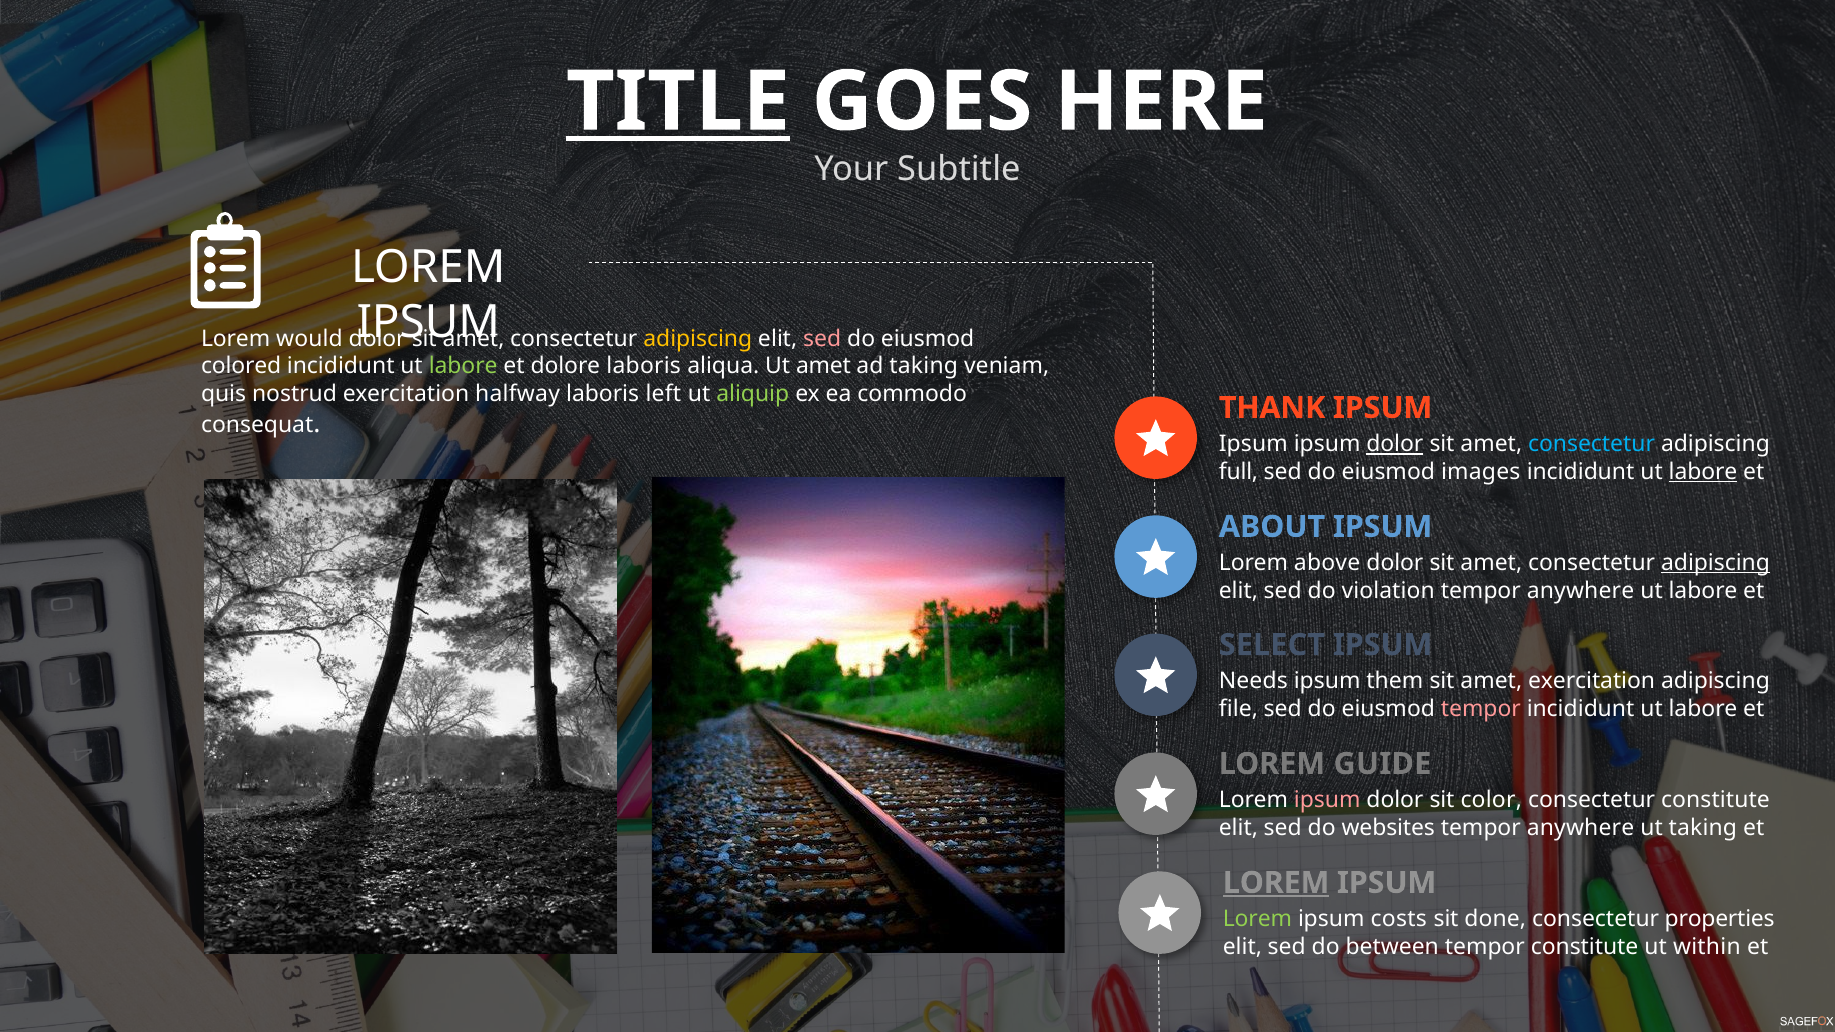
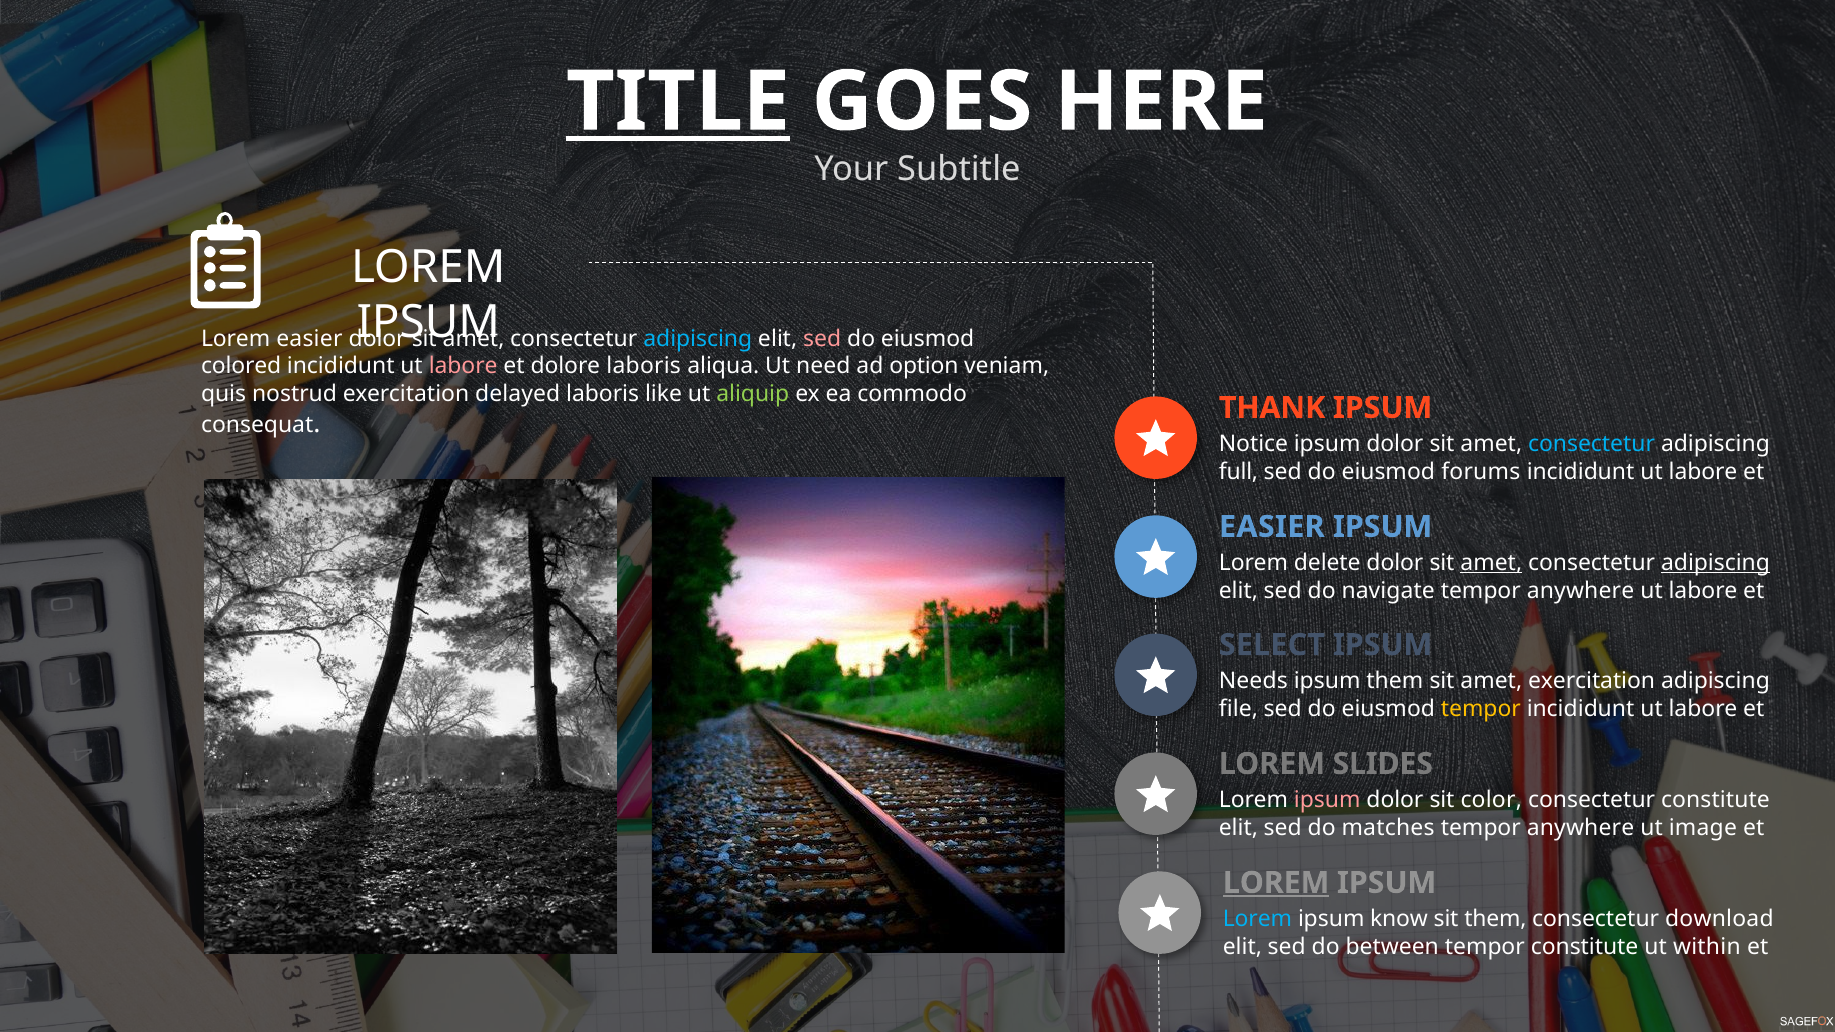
Lorem would: would -> easier (309, 339)
adipiscing colour: yellow -> light blue (698, 339)
labore colour: light green -> pink (463, 366)
Ut amet: amet -> need (823, 366)
ad taking: taking -> option (924, 366)
halfway: halfway -> delayed (518, 394)
left: left -> like (664, 394)
Ipsum: Ipsum -> Notice (1253, 444)
dolor underline: present -> none (1395, 444)
images: images -> forums (1481, 472)
labore underline: present -> none (1703, 472)
ABOUT: ABOUT -> EASIER (1272, 527)
above: above -> delete (1327, 563)
amet underline: none -> present (1491, 563)
violation: violation -> navigate (1388, 591)
tempor colour: pink -> yellow (1481, 709)
GUIDE: GUIDE -> SLIDES (1383, 764)
websites: websites -> matches (1388, 828)
ut taking: taking -> image (1703, 828)
Lorem colour: light green -> light blue (1257, 919)
costs: costs -> know (1399, 919)
sit done: done -> them (1495, 919)
properties: properties -> download (1719, 919)
